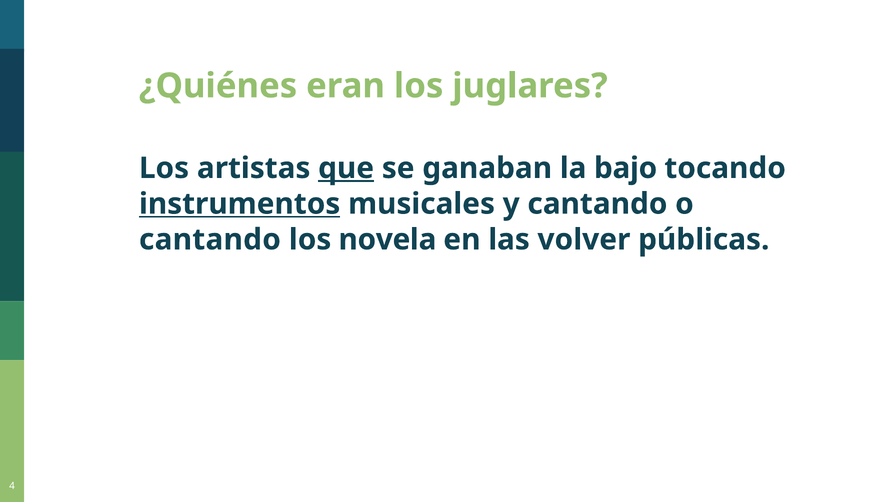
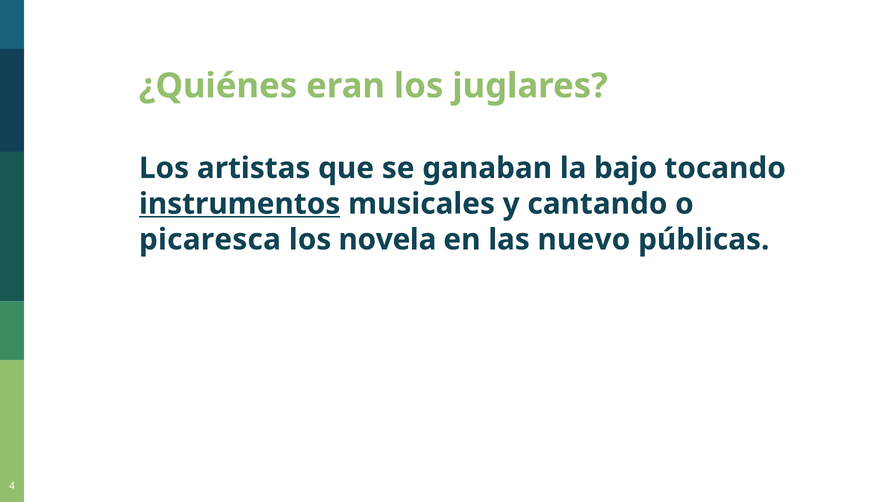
que underline: present -> none (346, 168)
cantando: cantando -> picaresca (210, 240)
volver: volver -> nuevo (584, 240)
